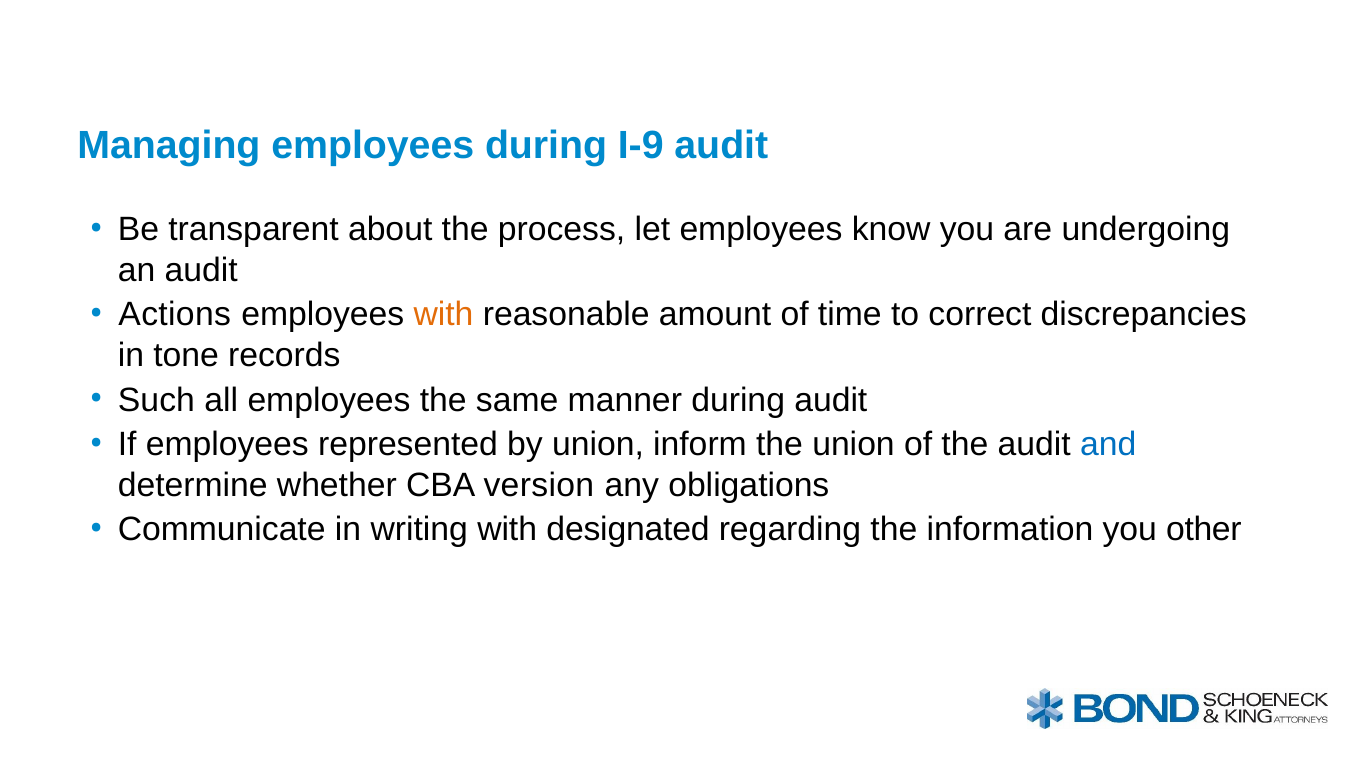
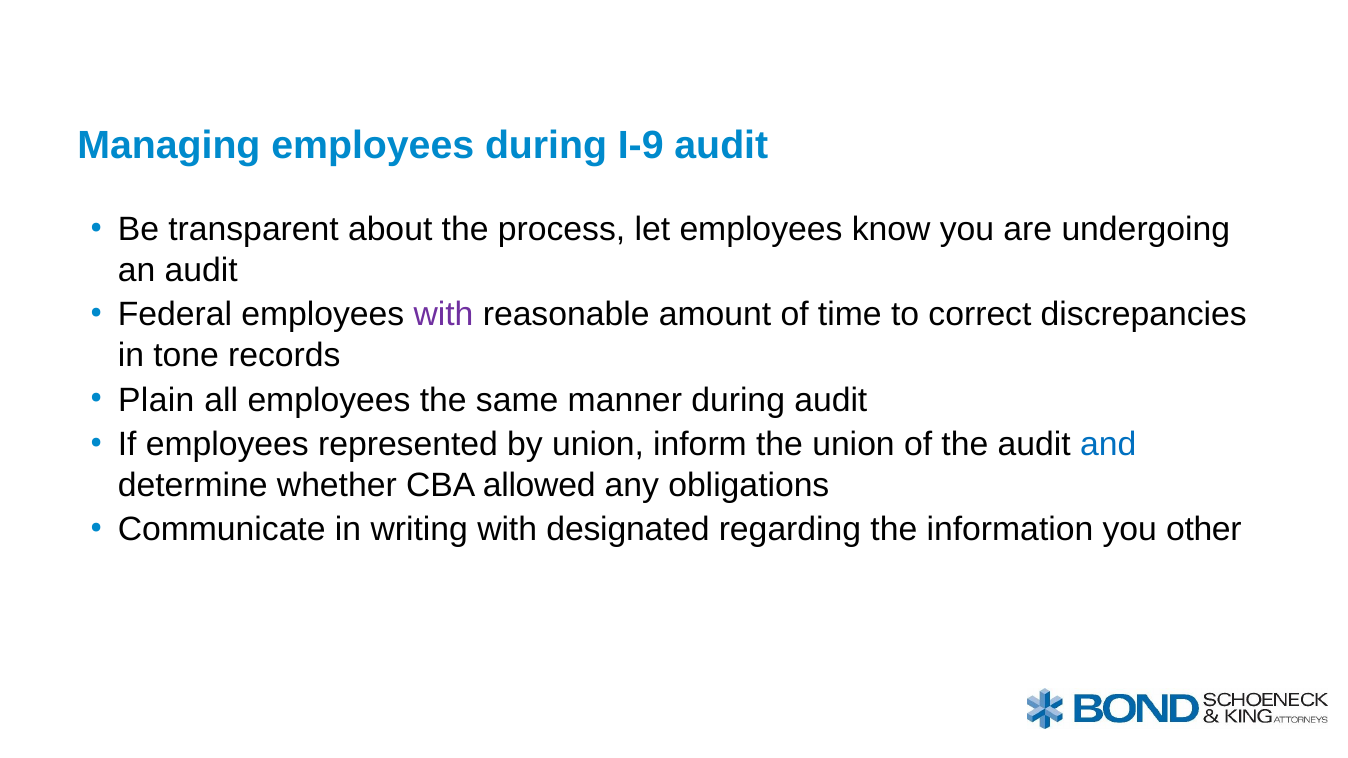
Actions: Actions -> Federal (175, 315)
with colour: orange -> purple (444, 315)
Such: Such -> Plain (156, 400)
version: version -> allowed (539, 485)
